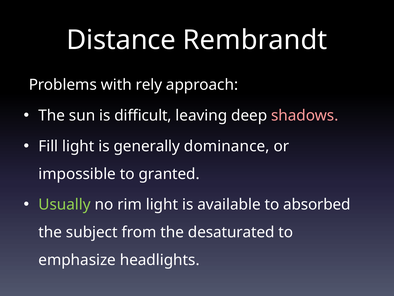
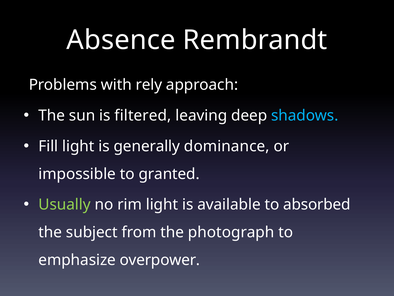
Distance: Distance -> Absence (121, 40)
difficult: difficult -> filtered (143, 115)
shadows colour: pink -> light blue (305, 115)
desaturated: desaturated -> photograph (231, 232)
headlights: headlights -> overpower (160, 260)
